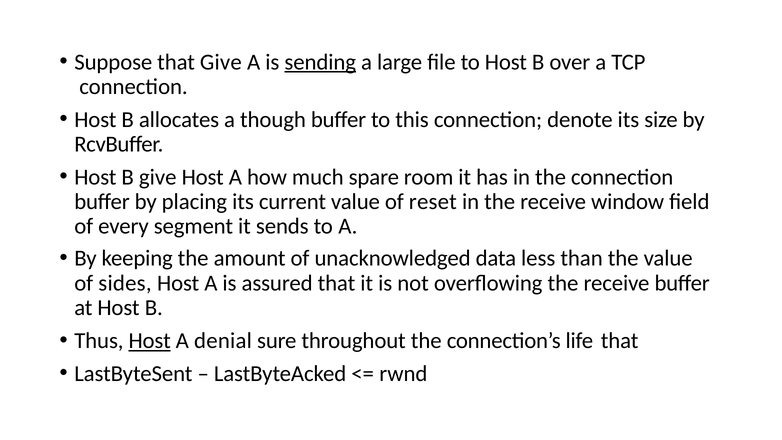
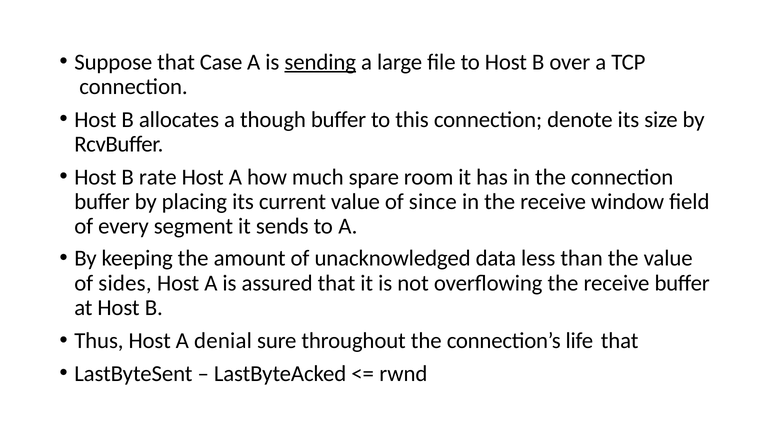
that Give: Give -> Case (221, 62)
B give: give -> rate (158, 177)
reset: reset -> since (433, 202)
Host underline: present -> none (150, 341)
